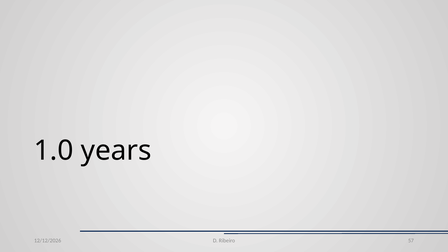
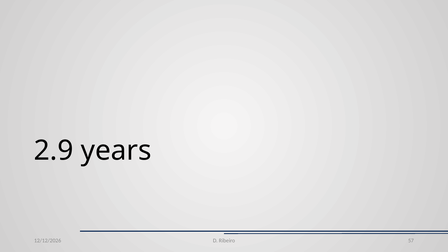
1.0: 1.0 -> 2.9 (54, 151)
